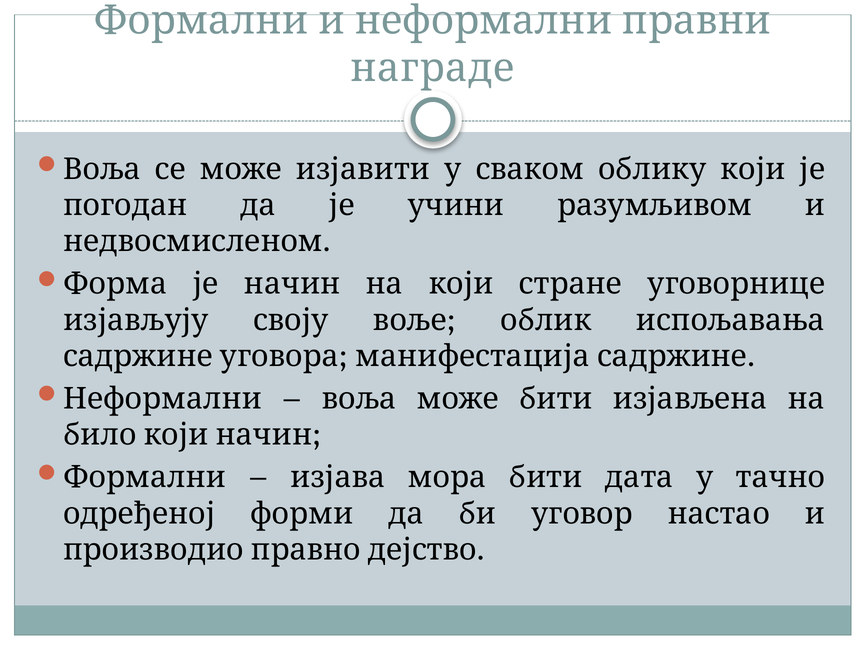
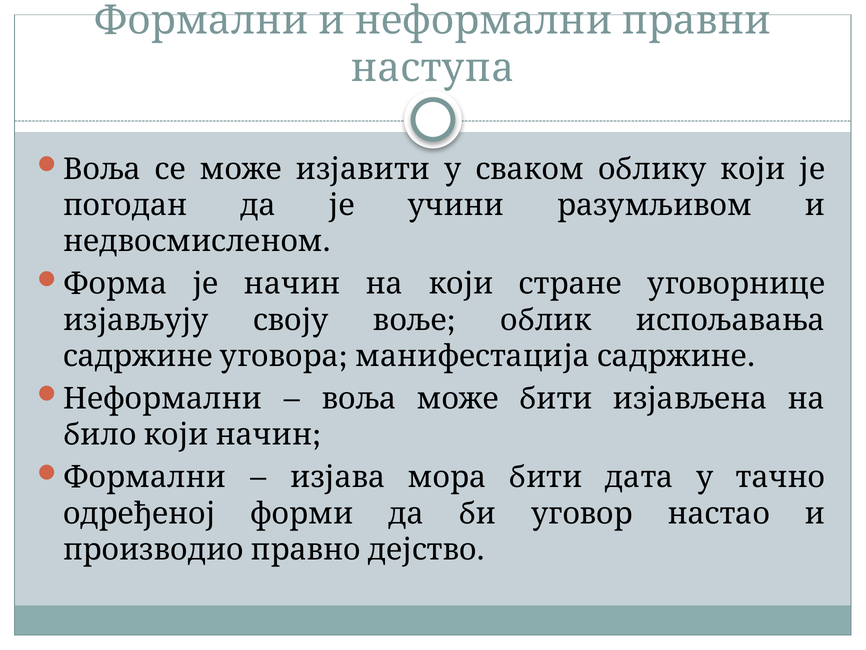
награде: награде -> наступа (432, 68)
